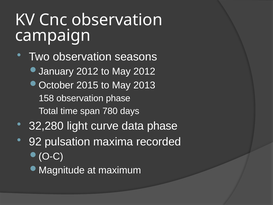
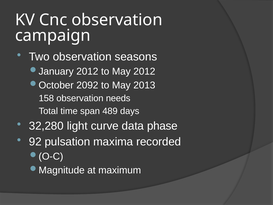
2015: 2015 -> 2092 (87, 85)
observation phase: phase -> needs (118, 98)
780: 780 -> 489 (110, 111)
